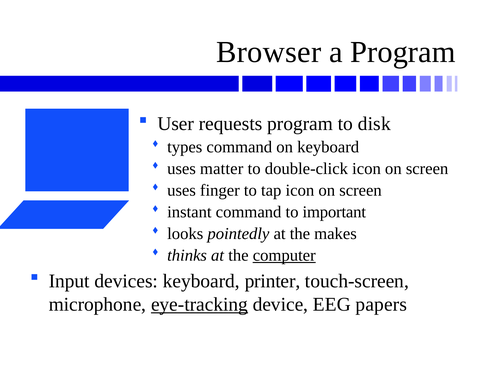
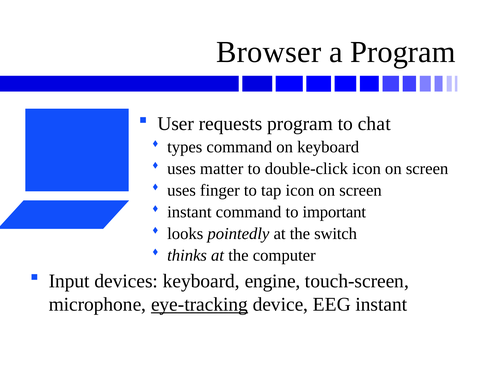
disk: disk -> chat (374, 124)
makes: makes -> switch (336, 234)
computer underline: present -> none (284, 255)
printer: printer -> engine (273, 281)
EEG papers: papers -> instant (381, 304)
